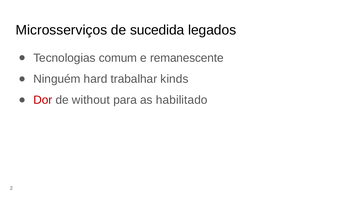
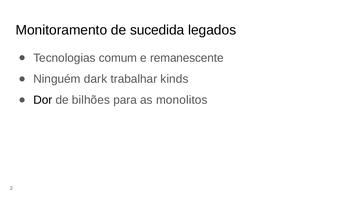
Microsserviços: Microsserviços -> Monitoramento (61, 30)
hard: hard -> dark (96, 79)
Dor colour: red -> black (43, 100)
without: without -> bilhões (91, 100)
habilitado: habilitado -> monolitos (182, 100)
